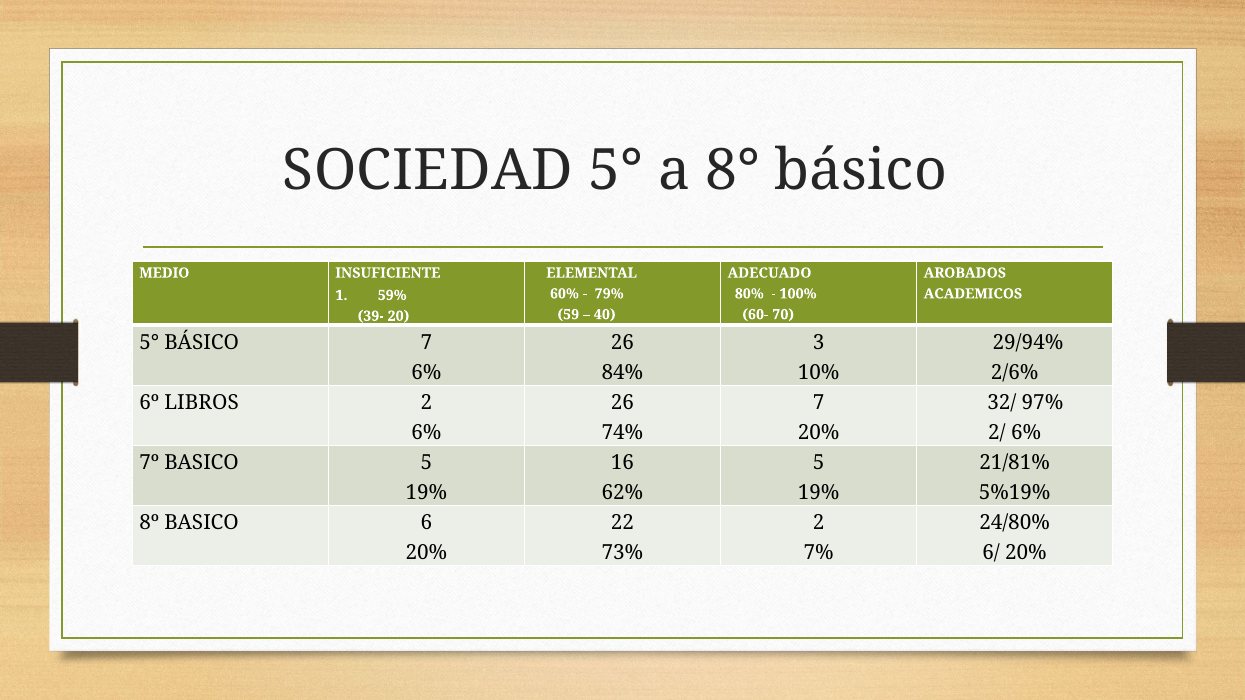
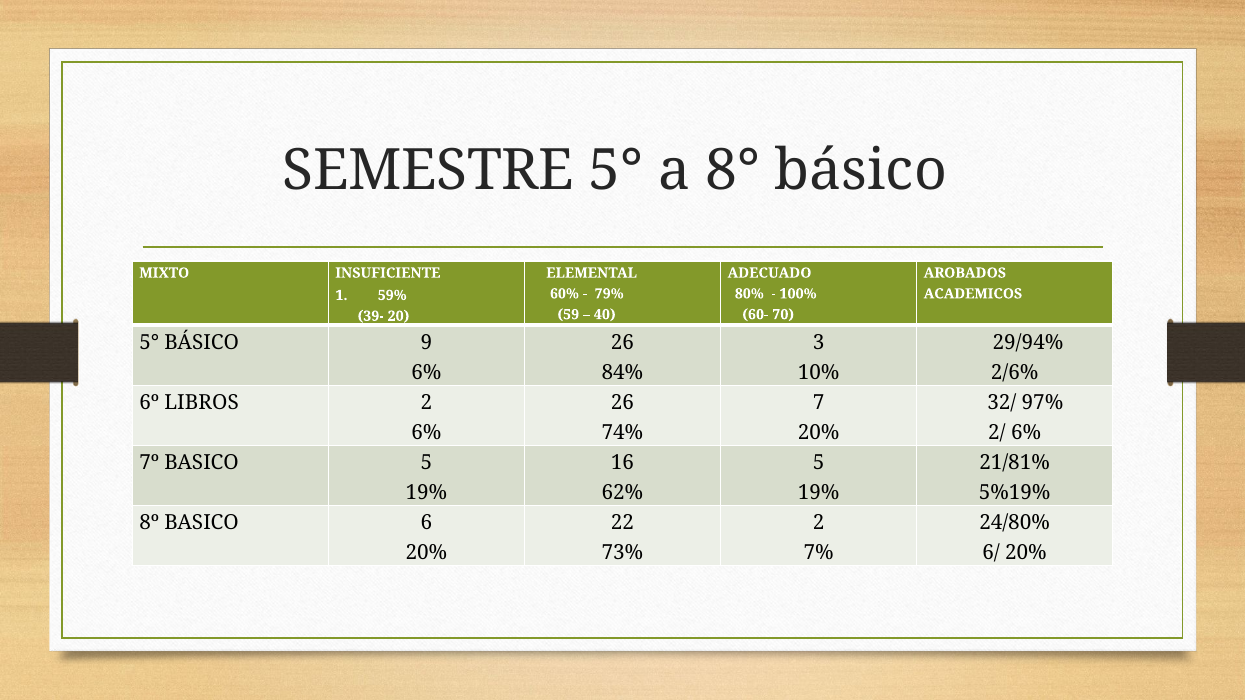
SOCIEDAD: SOCIEDAD -> SEMESTRE (428, 171)
MEDIO: MEDIO -> MIXTO (164, 273)
BÁSICO 7: 7 -> 9 (426, 342)
